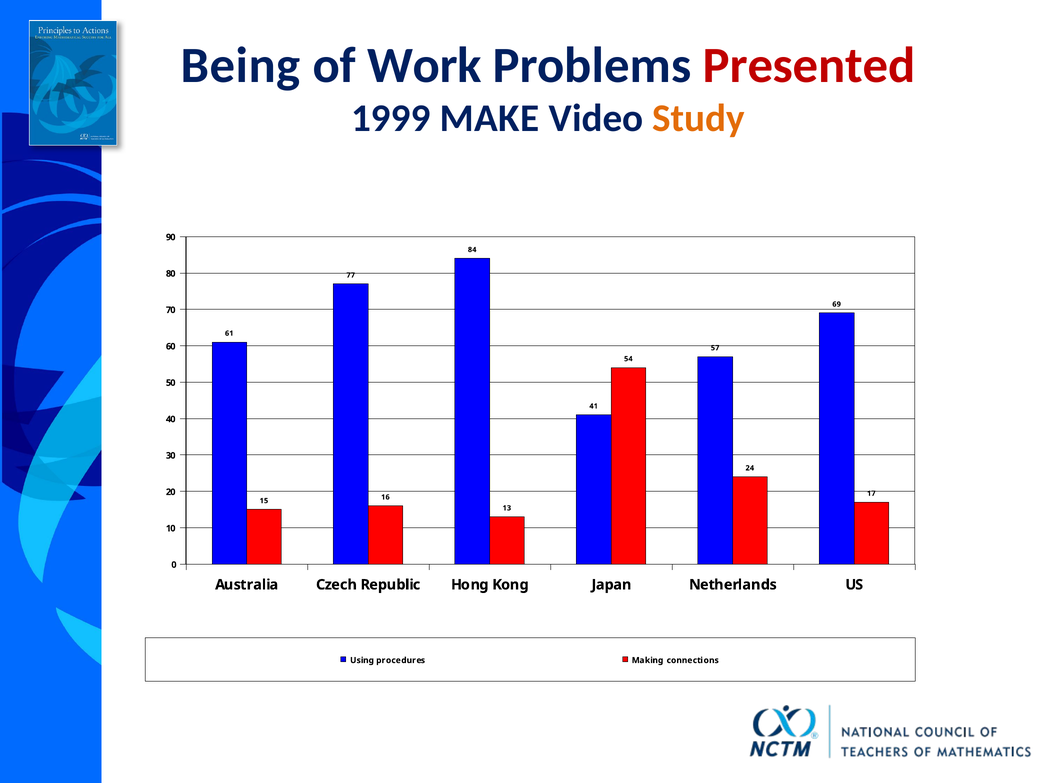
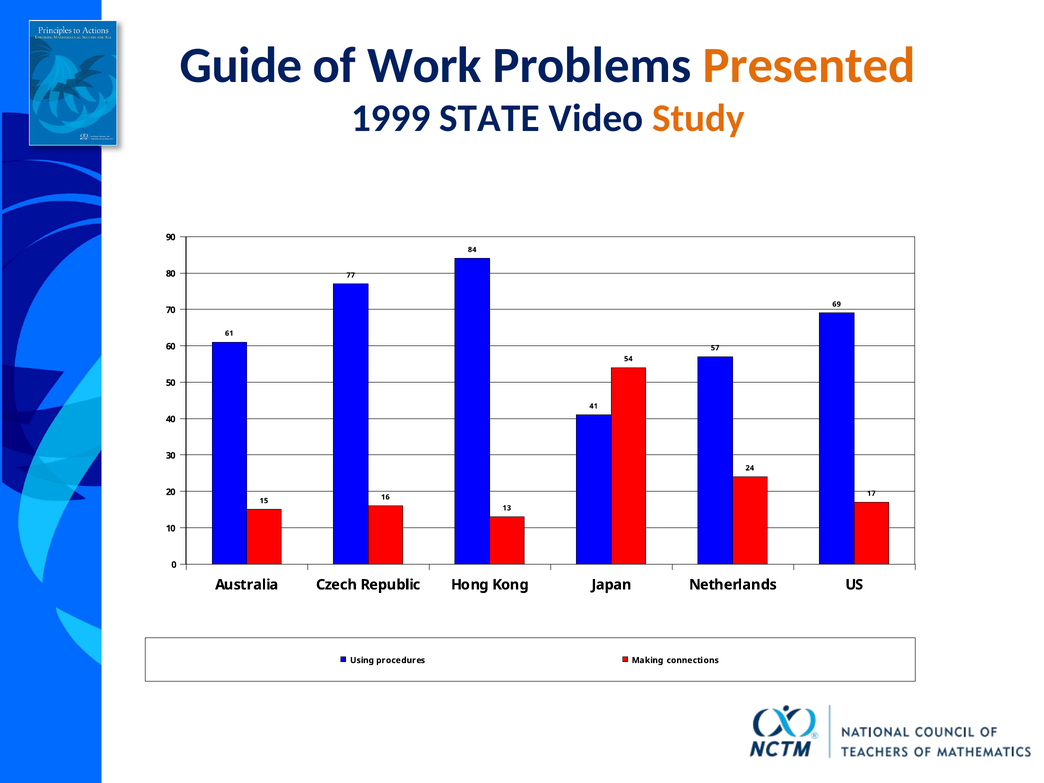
Being: Being -> Guide (241, 65)
Presented colour: red -> orange (809, 65)
MAKE: MAKE -> STATE (490, 118)
